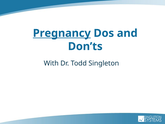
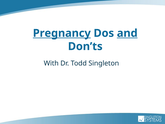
and underline: none -> present (127, 33)
